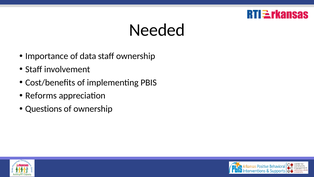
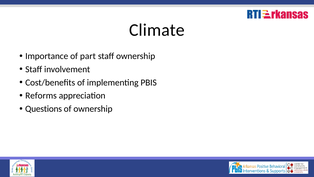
Needed: Needed -> Climate (157, 30)
data: data -> part (88, 56)
